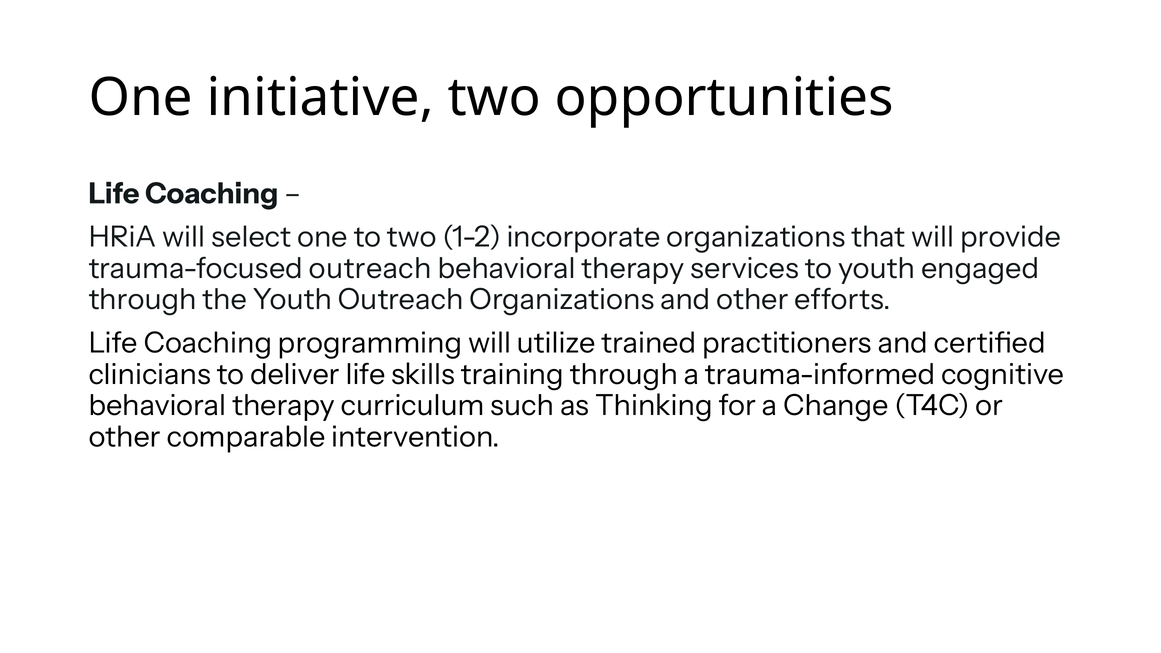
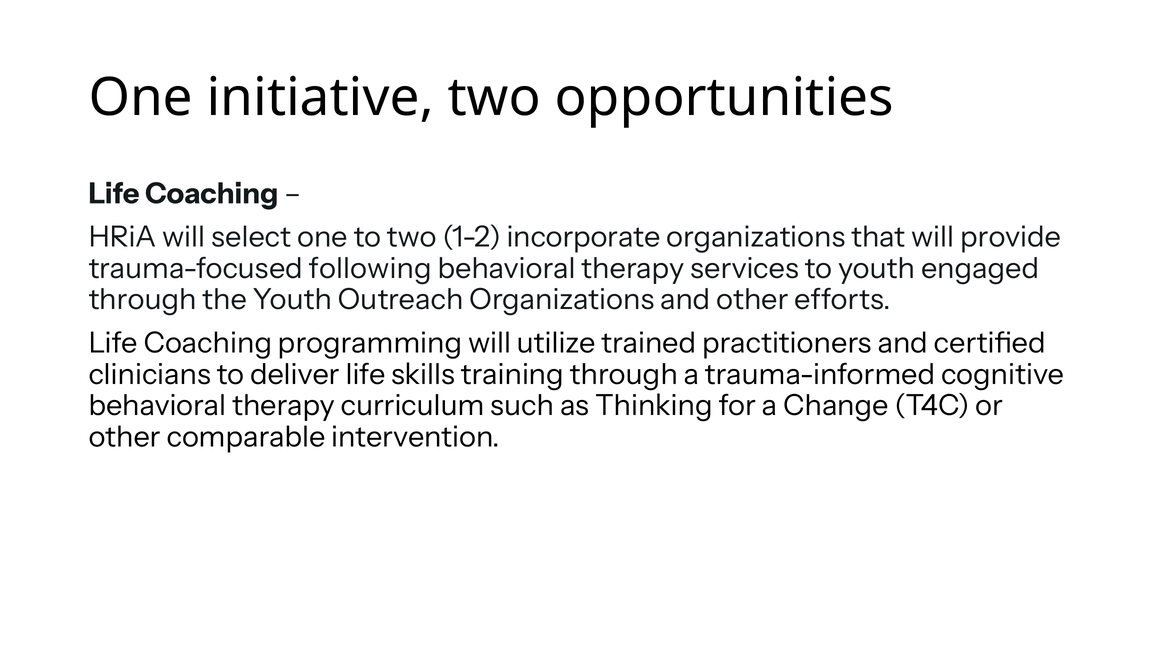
trauma-focused outreach: outreach -> following (370, 268)
